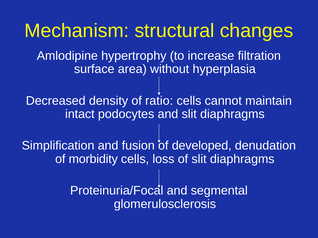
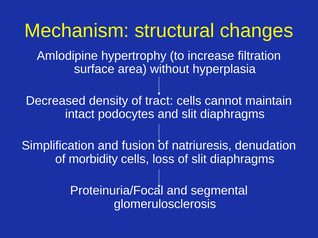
ratio: ratio -> tract (159, 101)
developed: developed -> natriuresis (202, 146)
